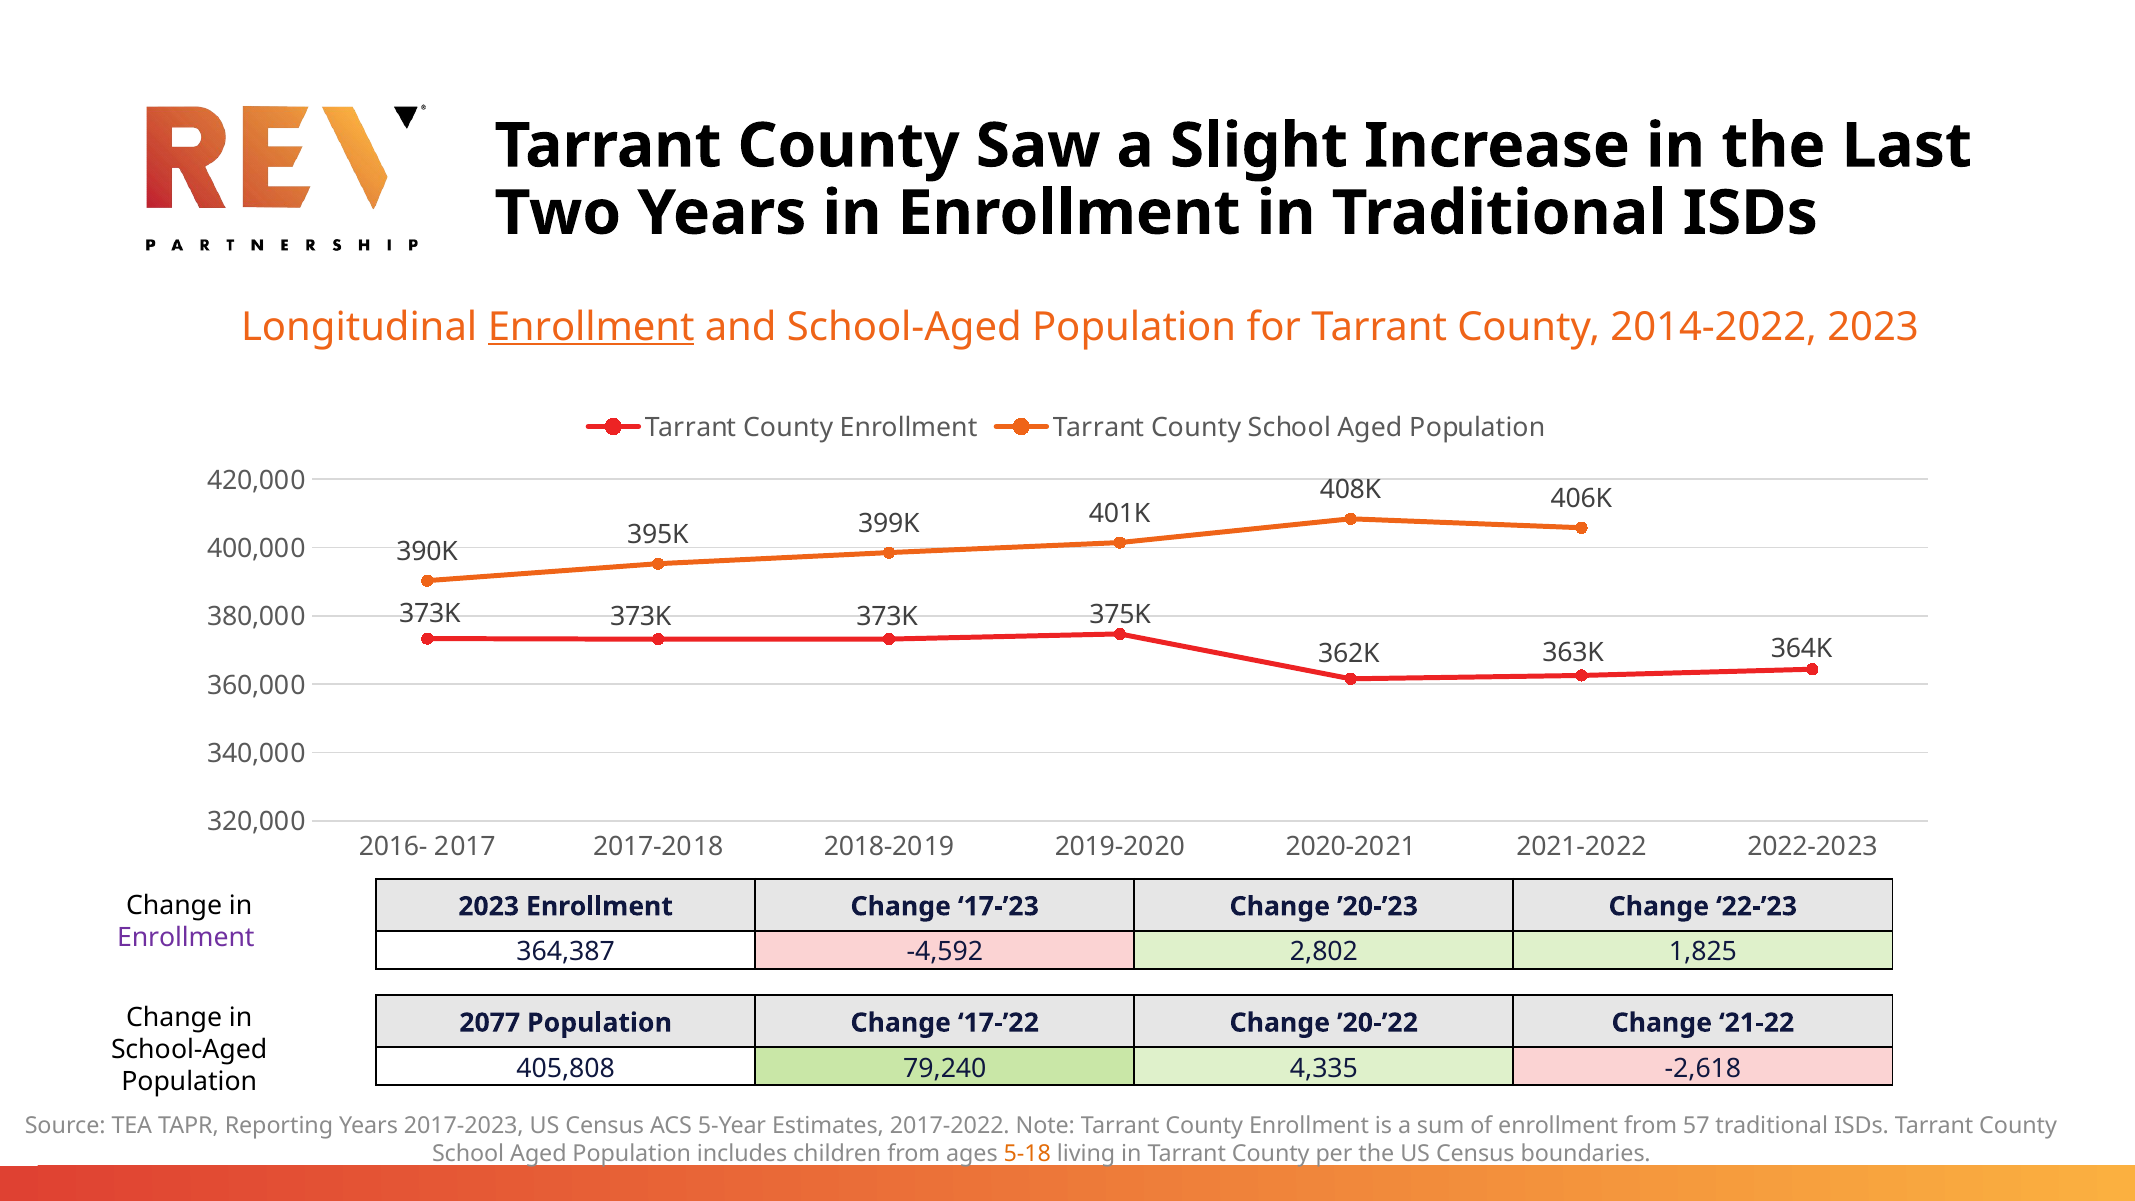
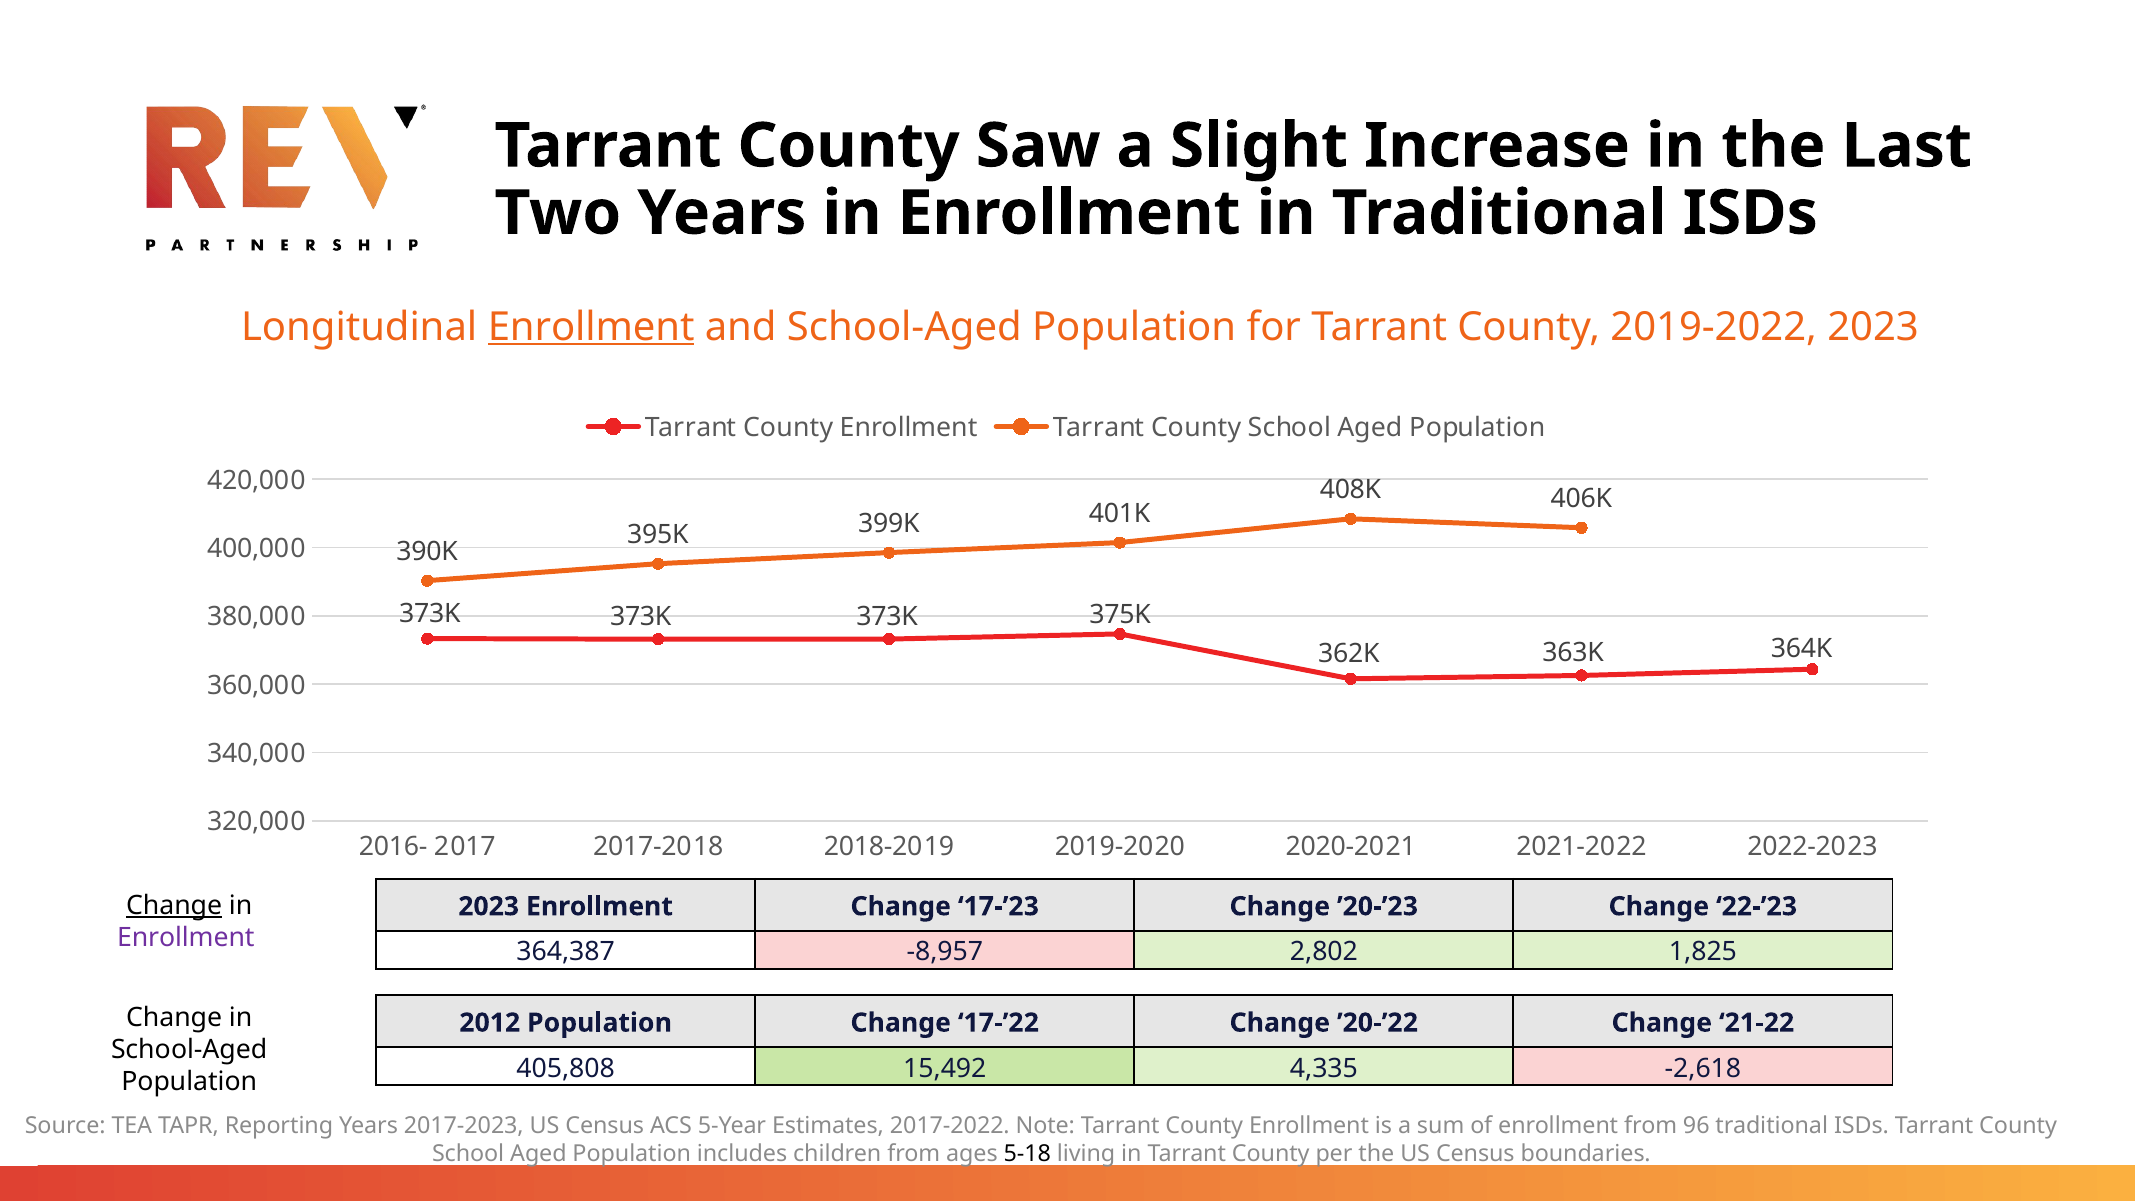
2014-2022: 2014-2022 -> 2019-2022 (1714, 327)
Change underline: none -> present (174, 906)
-4,592: -4,592 -> -8,957 (945, 952)
2077: 2077 -> 2012 (490, 1023)
79,240: 79,240 -> 15,492 (945, 1068)
57: 57 -> 96 (1696, 1126)
5-18 colour: orange -> black (1027, 1154)
